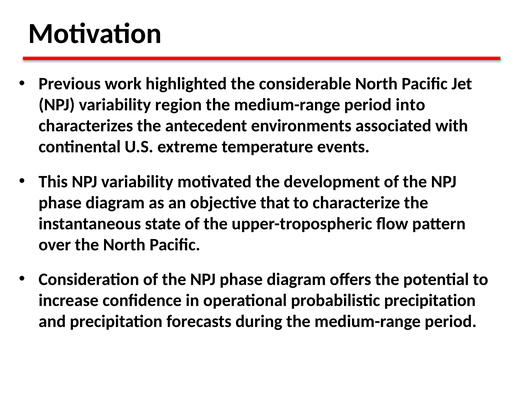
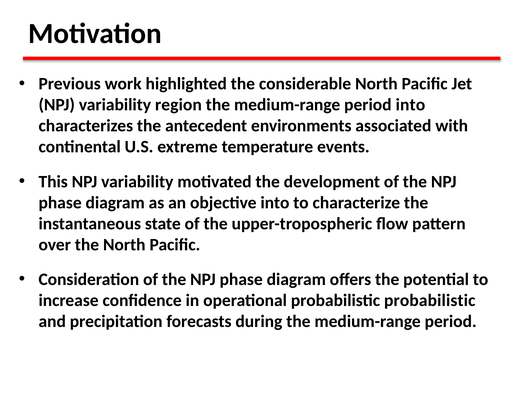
objective that: that -> into (275, 203)
probabilistic precipitation: precipitation -> probabilistic (430, 300)
